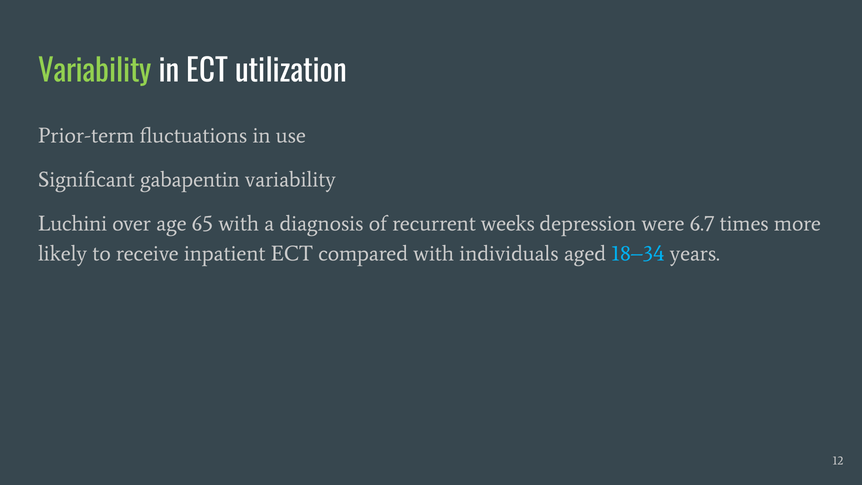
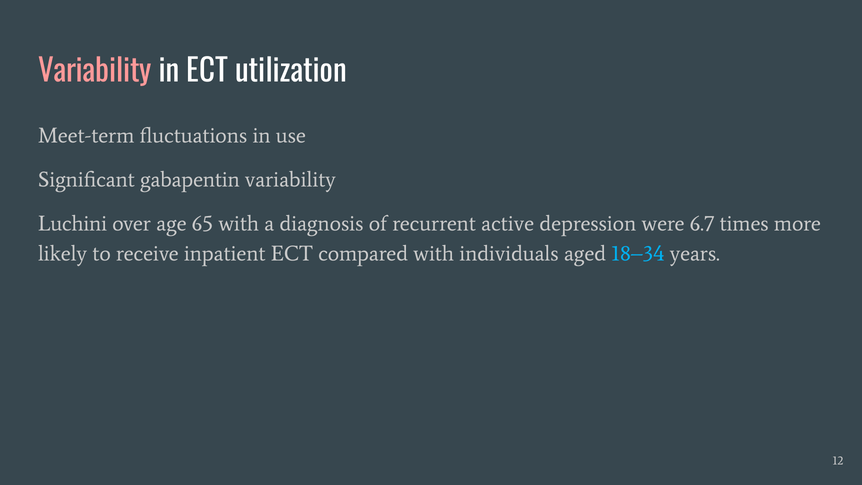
Variability colour: light green -> pink (95, 71)
Prior-term: Prior-term -> Meet-term (86, 136)
weeks: weeks -> active (508, 224)
